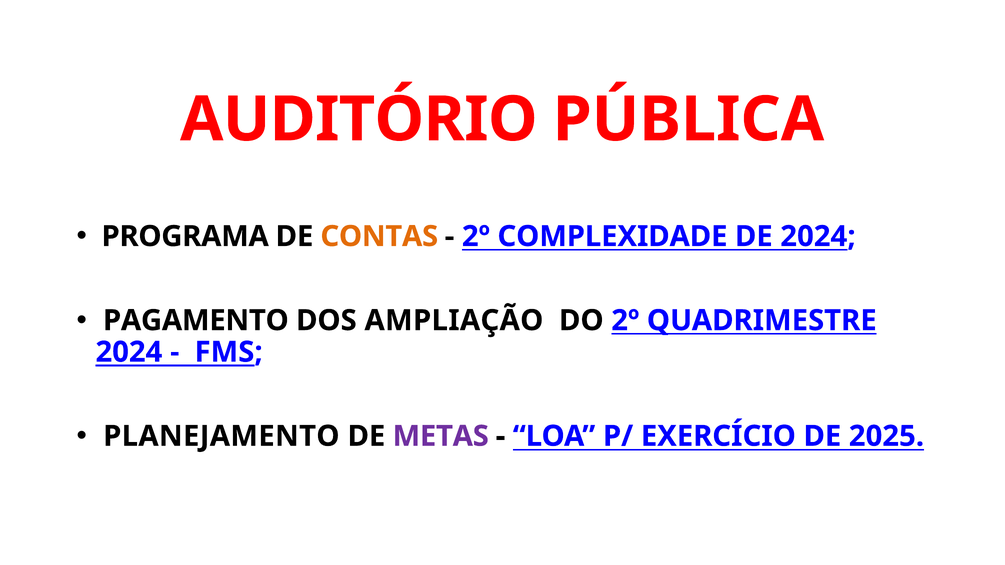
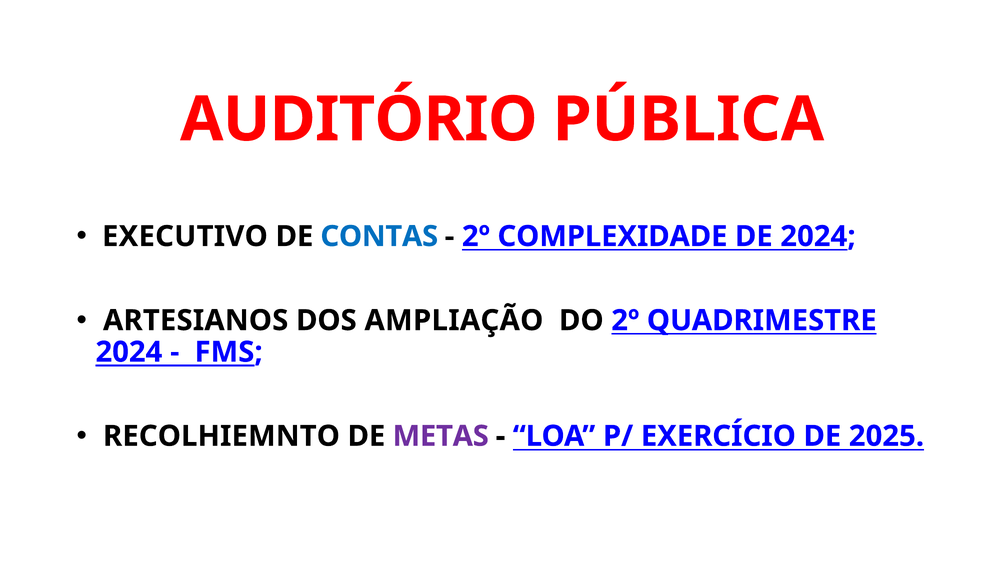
PROGRAMA: PROGRAMA -> EXECUTIVO (185, 237)
CONTAS colour: orange -> blue (379, 237)
PAGAMENTO: PAGAMENTO -> ARTESIANOS (196, 321)
PLANEJAMENTO: PLANEJAMENTO -> RECOLHIEMNTO (221, 436)
